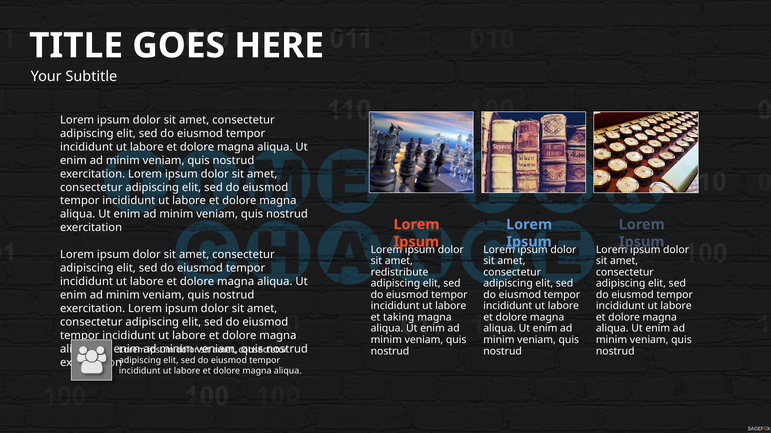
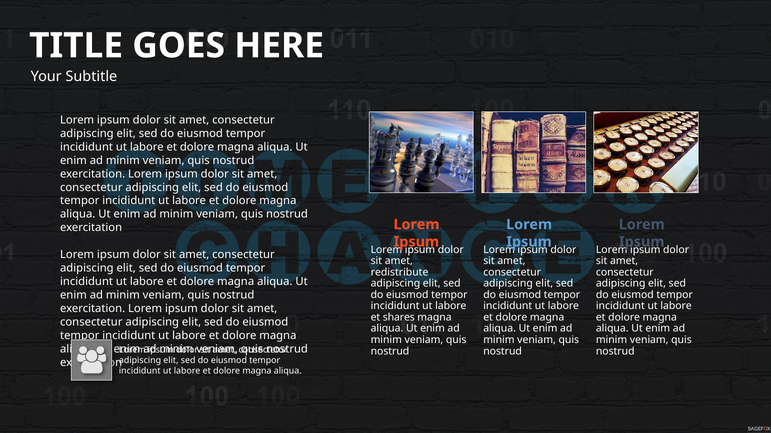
taking: taking -> shares (399, 318)
